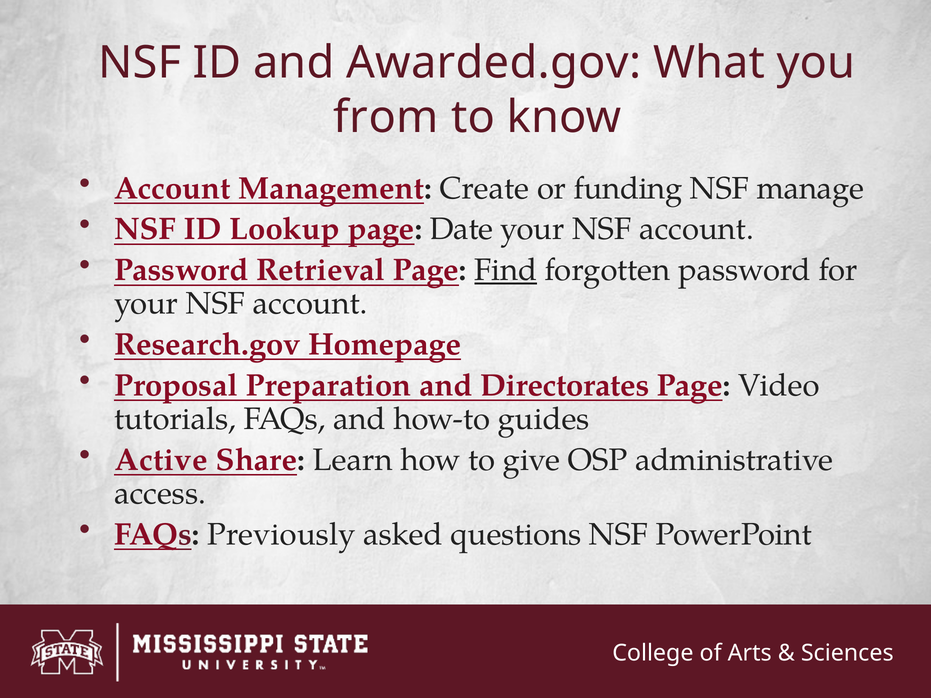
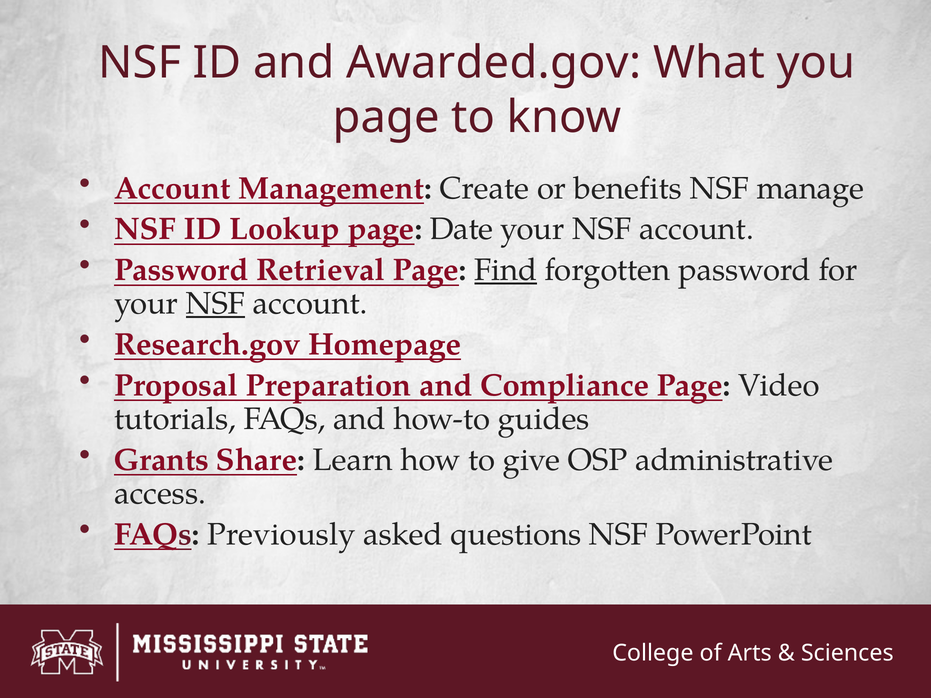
from: from -> page (386, 117)
funding: funding -> benefits (628, 188)
NSF underline: none -> present (216, 304)
Directorates: Directorates -> Compliance (565, 386)
Active: Active -> Grants (161, 460)
